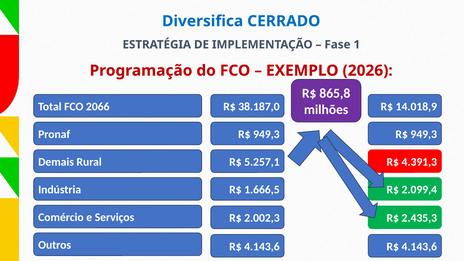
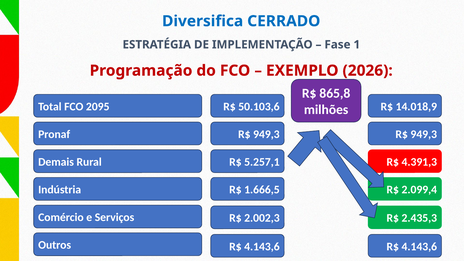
2066: 2066 -> 2095 (98, 107)
38.187,0: 38.187,0 -> 50.103,6 (259, 107)
